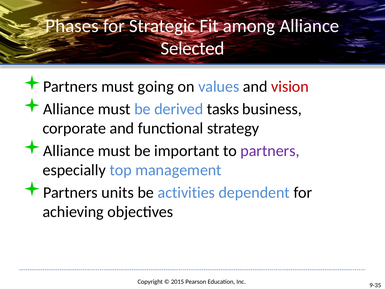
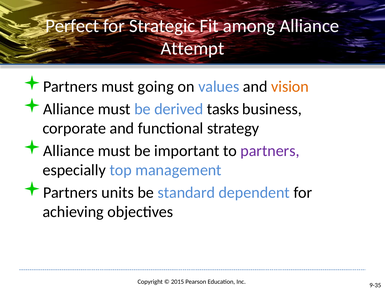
Phases: Phases -> Perfect (72, 26)
Selected: Selected -> Attempt (192, 48)
vision colour: red -> orange (290, 86)
activities: activities -> standard (186, 192)
